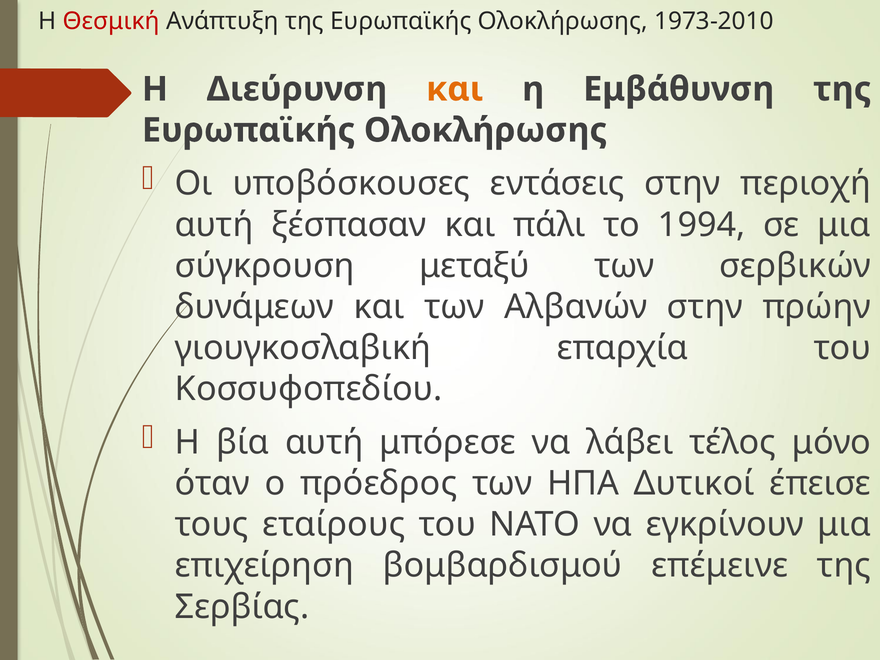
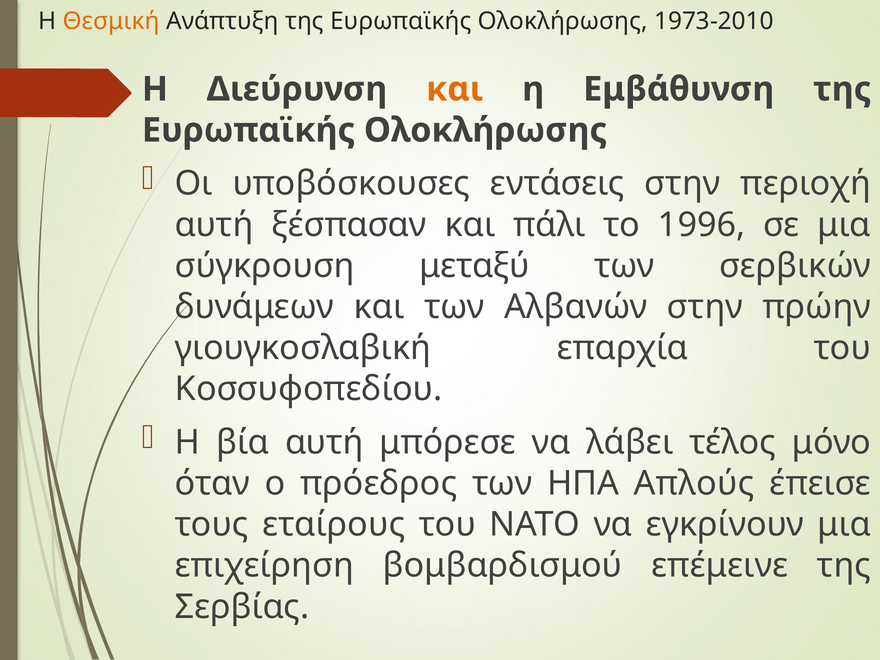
Θεσμική colour: red -> orange (111, 21)
1994: 1994 -> 1996 (702, 225)
Δυτικοί: Δυτικοί -> Απλούς (694, 483)
